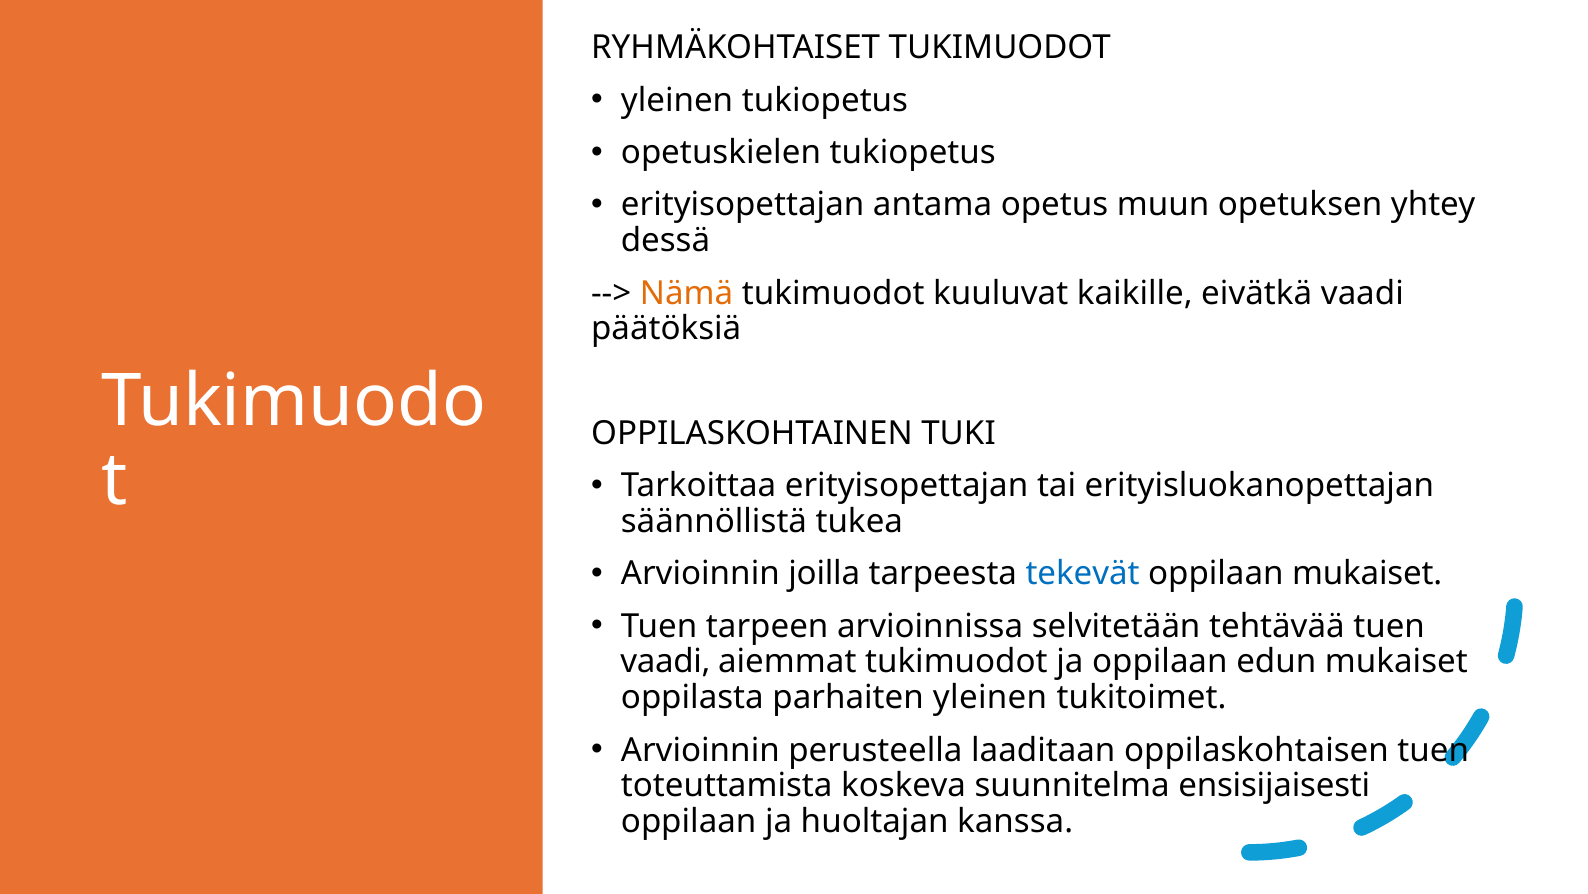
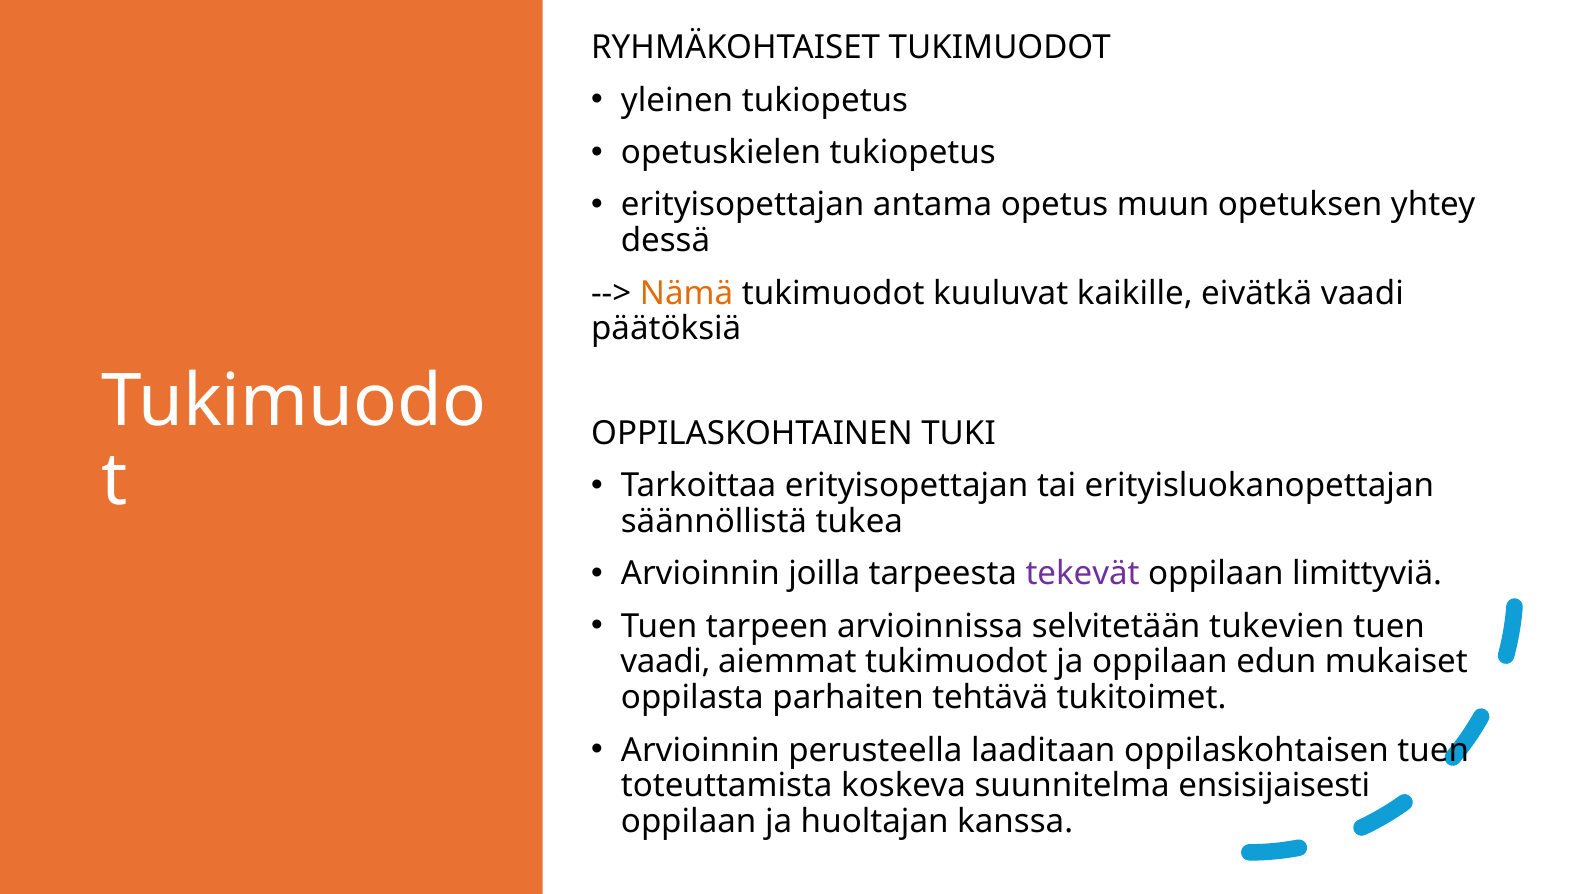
tekevät colour: blue -> purple (1083, 573)
oppilaan mukaiset: mukaiset -> limittyviä (1367, 573)
tehtävää: tehtävää -> tukevien (1277, 626)
parhaiten yleinen: yleinen -> tehtävä (990, 697)
